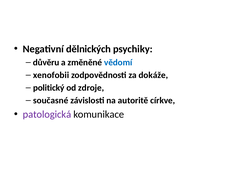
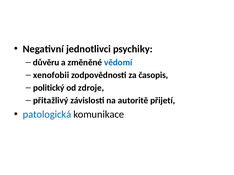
dělnických: dělnických -> jednotlivci (88, 49)
dokáže: dokáže -> časopis (153, 75)
současné: současné -> přitažlivý (51, 101)
církve: církve -> přijetí (163, 101)
patologická colour: purple -> blue (47, 115)
